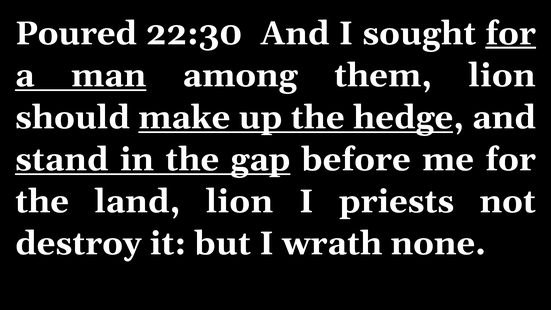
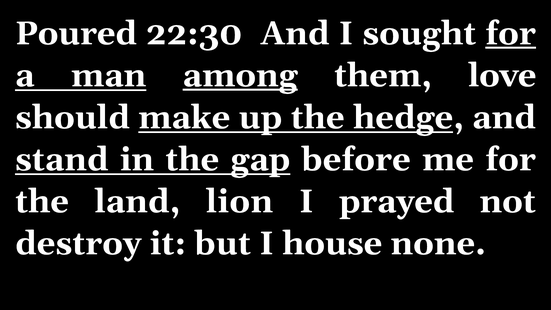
among underline: none -> present (240, 76)
them lion: lion -> love (502, 76)
priests: priests -> prayed (397, 201)
wrath: wrath -> house (332, 243)
